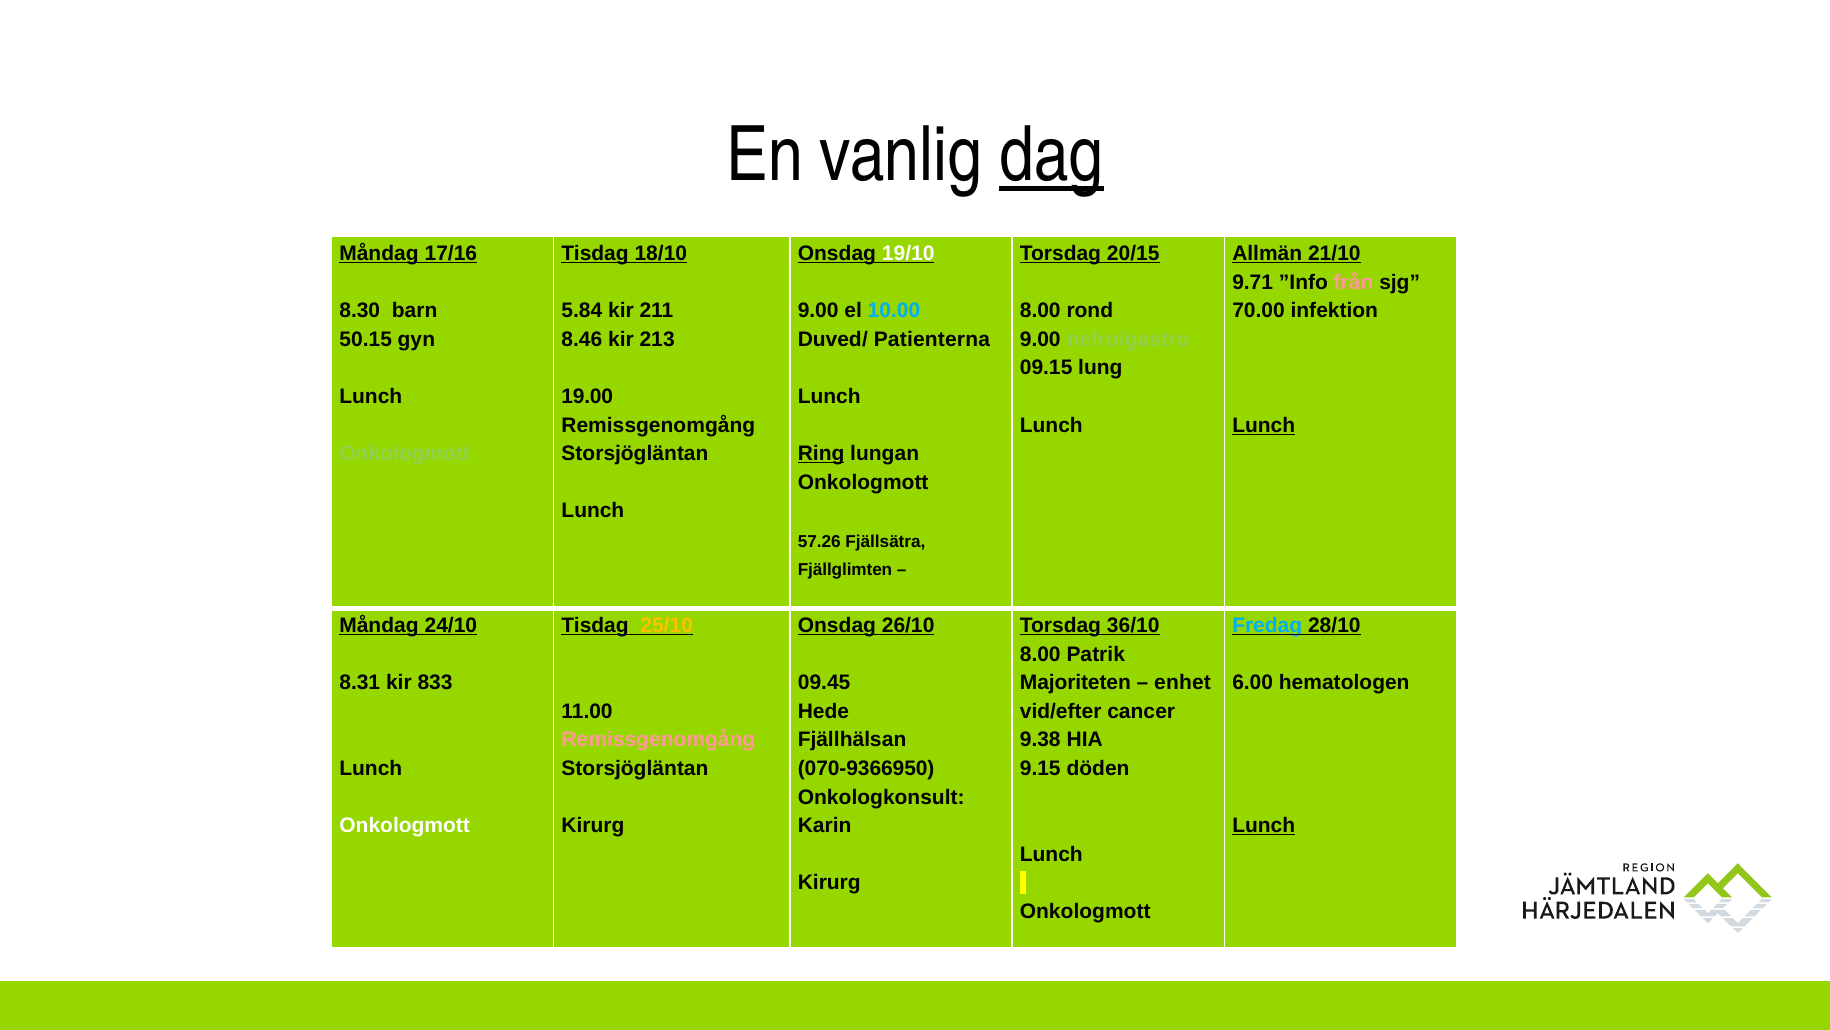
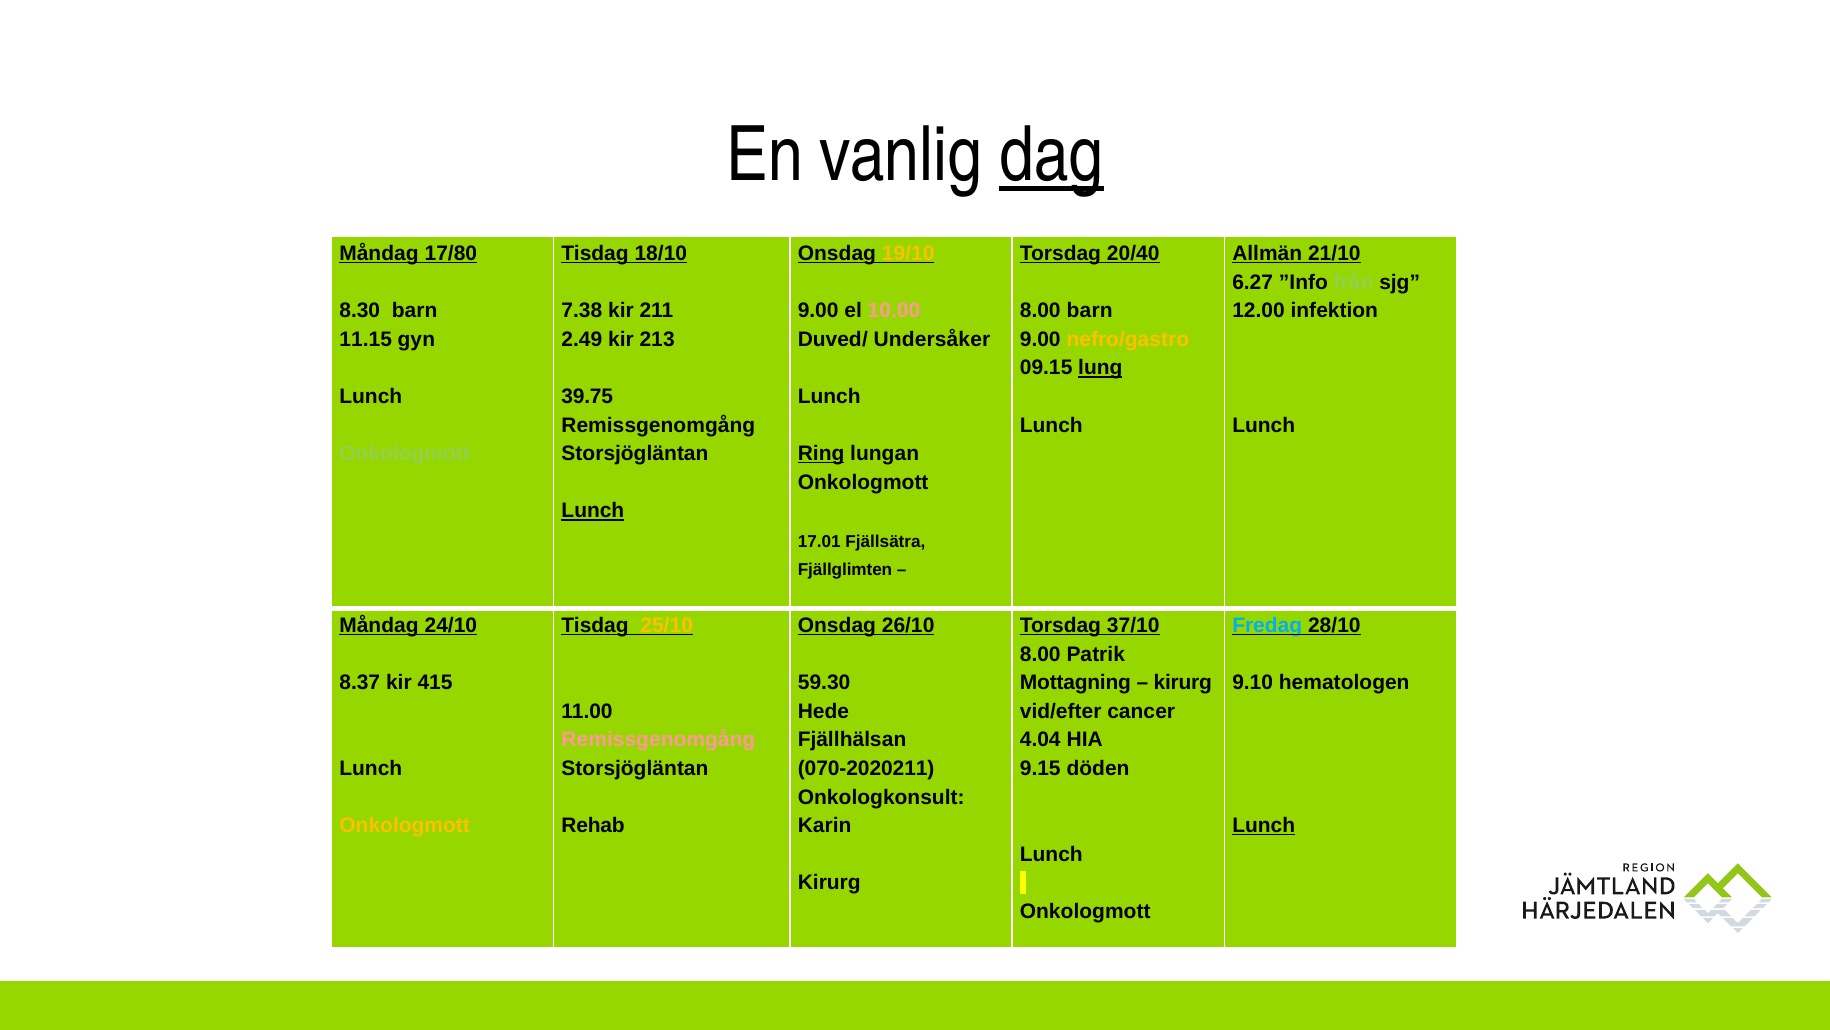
17/16: 17/16 -> 17/80 (451, 253)
19/10 colour: white -> yellow (908, 253)
20/15: 20/15 -> 20/40 (1133, 253)
9.71: 9.71 -> 6.27 (1253, 282)
från colour: pink -> light green (1354, 282)
5.84: 5.84 -> 7.38 (582, 311)
10.00 colour: light blue -> pink (894, 311)
8.00 rond: rond -> barn (1090, 311)
70.00: 70.00 -> 12.00 (1259, 311)
50.15: 50.15 -> 11.15 (366, 339)
8.46: 8.46 -> 2.49 (582, 339)
Patienterna: Patienterna -> Undersåker (932, 339)
nefro/gastro colour: light green -> yellow (1128, 339)
lung underline: none -> present (1100, 368)
19.00: 19.00 -> 39.75 (587, 396)
Lunch underline: present -> none (1264, 425)
Lunch underline: none -> present (593, 511)
57.26: 57.26 -> 17.01 (819, 541)
36/10: 36/10 -> 37/10 (1133, 625)
8.31: 8.31 -> 8.37 (360, 682)
833: 833 -> 415 (435, 682)
09.45: 09.45 -> 59.30 (824, 682)
Majoriteten: Majoriteten -> Mottagning (1075, 682)
enhet: enhet -> kirurg (1183, 682)
6.00: 6.00 -> 9.10 (1253, 682)
9.38: 9.38 -> 4.04 (1040, 740)
070-9366950: 070-9366950 -> 070-2020211 (866, 768)
Onkologmott colour: white -> yellow (405, 825)
Kirurg: Kirurg -> Rehab (593, 825)
